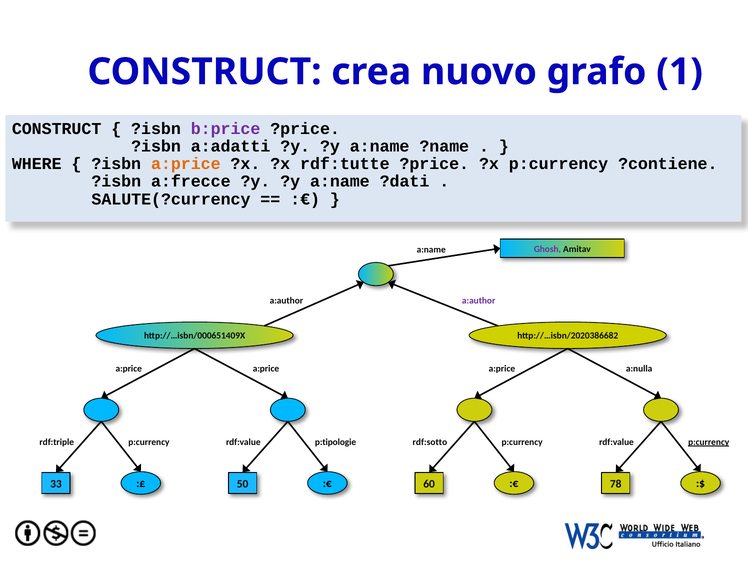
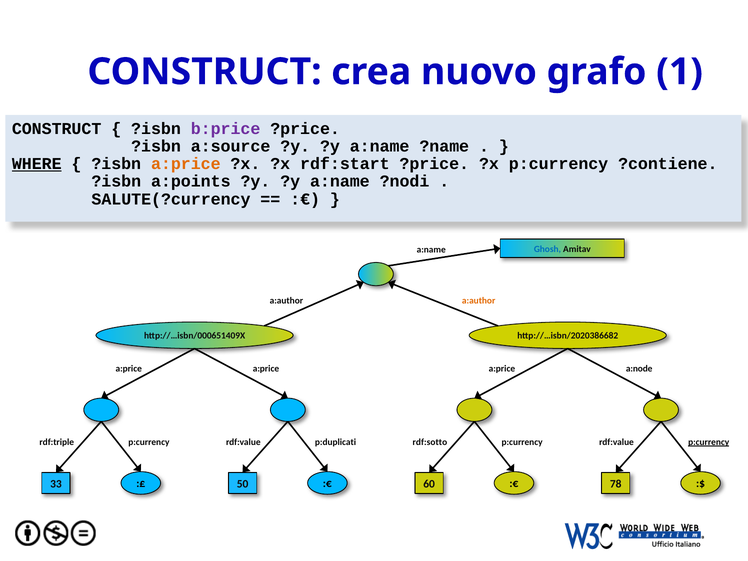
a:adatti: a:adatti -> a:source (231, 146)
WHERE underline: none -> present (37, 164)
rdf:tutte: rdf:tutte -> rdf:start (345, 164)
a:frecce: a:frecce -> a:points (191, 182)
?dati: ?dati -> ?nodi (404, 182)
Ghosh colour: purple -> blue (547, 249)
a:author colour: purple -> orange (479, 301)
a:nulla: a:nulla -> a:node (639, 369)
p:tipologie: p:tipologie -> p:duplicati (336, 442)
